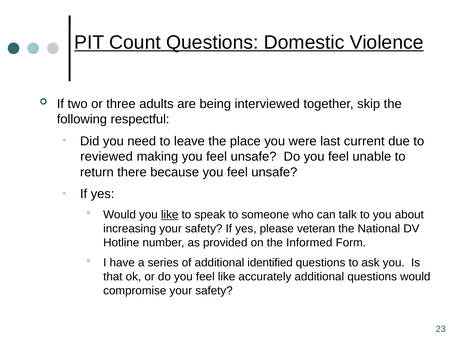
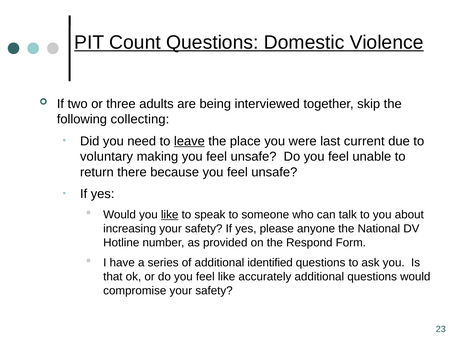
respectful: respectful -> collecting (140, 119)
leave underline: none -> present (189, 141)
reviewed: reviewed -> voluntary (107, 157)
veteran: veteran -> anyone (316, 229)
Informed: Informed -> Respond (309, 243)
